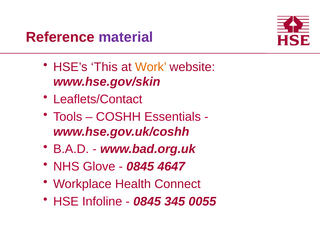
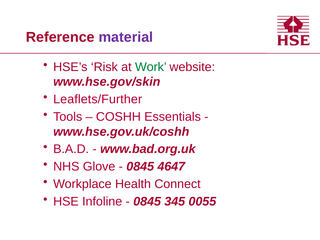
This: This -> Risk (104, 67)
Work colour: orange -> green (151, 67)
Leaflets/Contact: Leaflets/Contact -> Leaflets/Further (98, 99)
